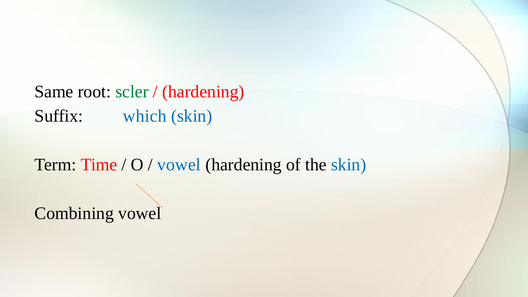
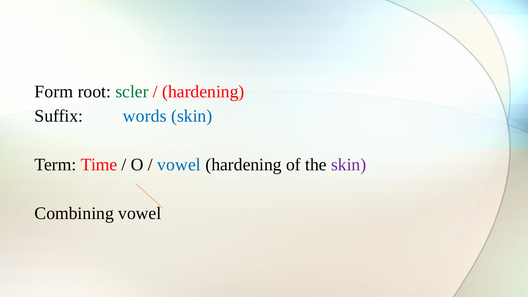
Same: Same -> Form (54, 92)
which: which -> words (145, 116)
skin colour: blue -> purple (349, 165)
